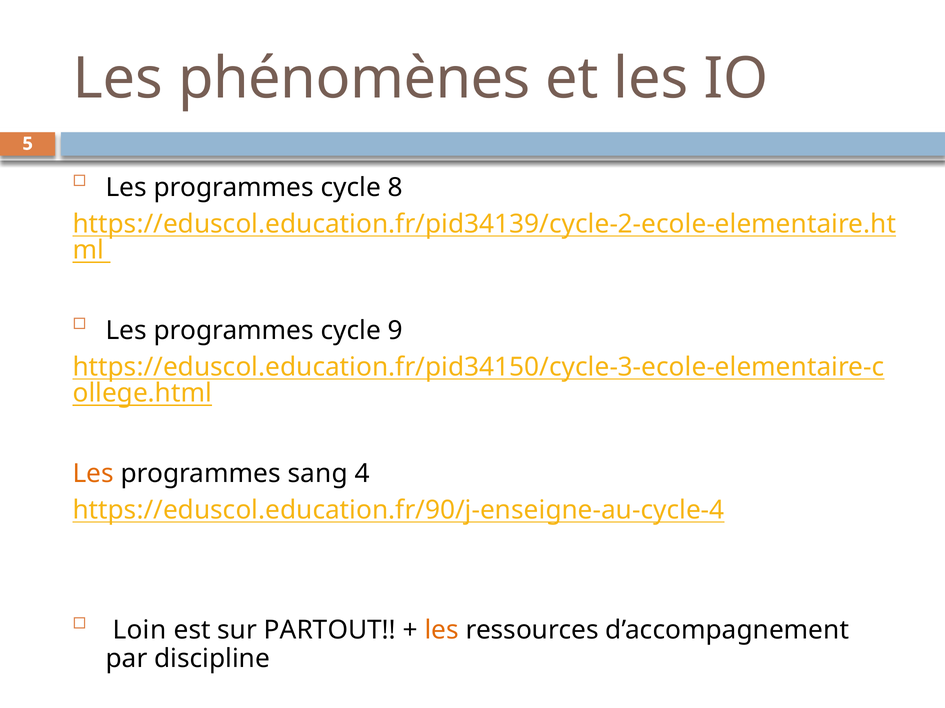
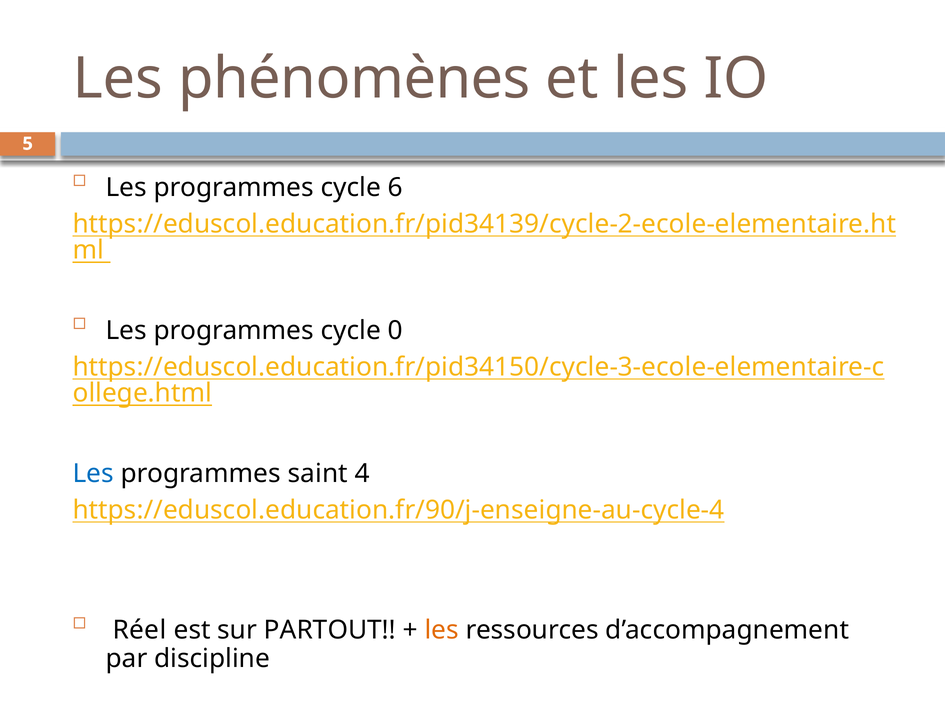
8: 8 -> 6 (395, 188)
9: 9 -> 0 (395, 331)
Les colour: orange -> blue (93, 474)
sang: sang -> saint (318, 474)
Loin: Loin -> Réel (140, 631)
